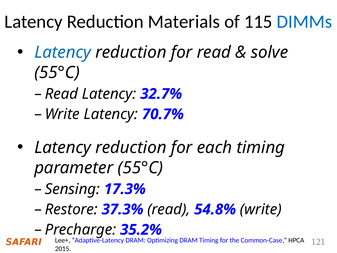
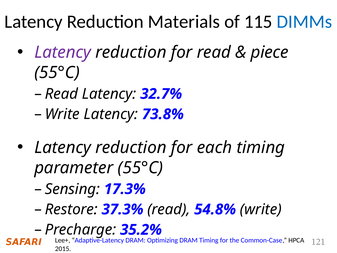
Latency colour: blue -> purple (63, 52)
solve: solve -> piece (270, 52)
70.7%: 70.7% -> 73.8% (163, 114)
